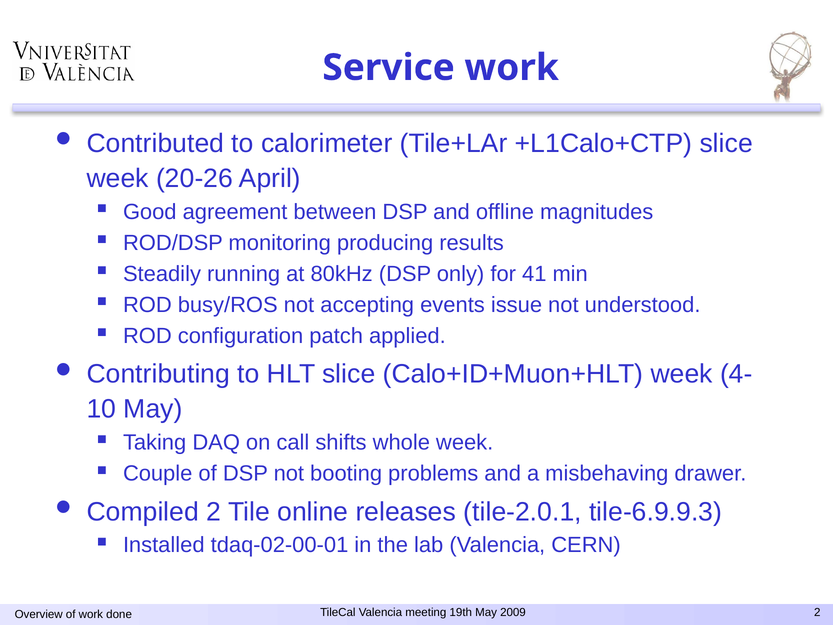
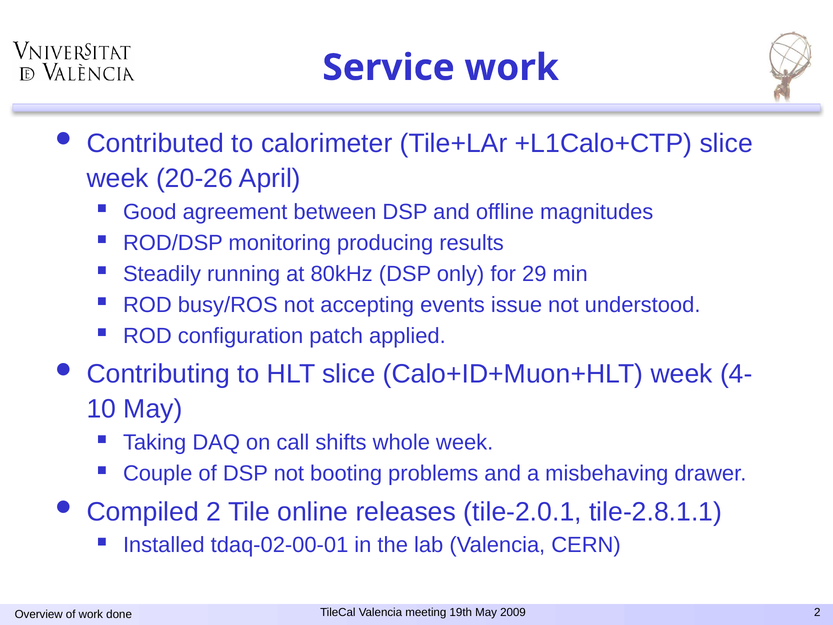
41: 41 -> 29 (534, 274)
tile-6.9.9.3: tile-6.9.9.3 -> tile-2.8.1.1 (656, 512)
